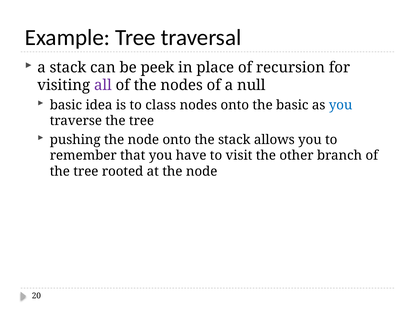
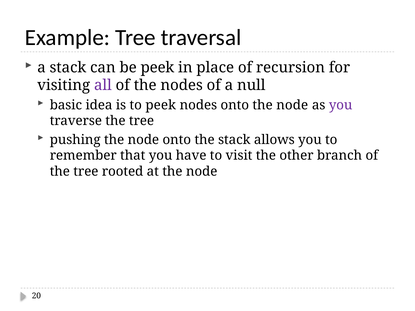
to class: class -> peek (161, 105)
onto the basic: basic -> node (292, 105)
you colour: blue -> purple (341, 105)
